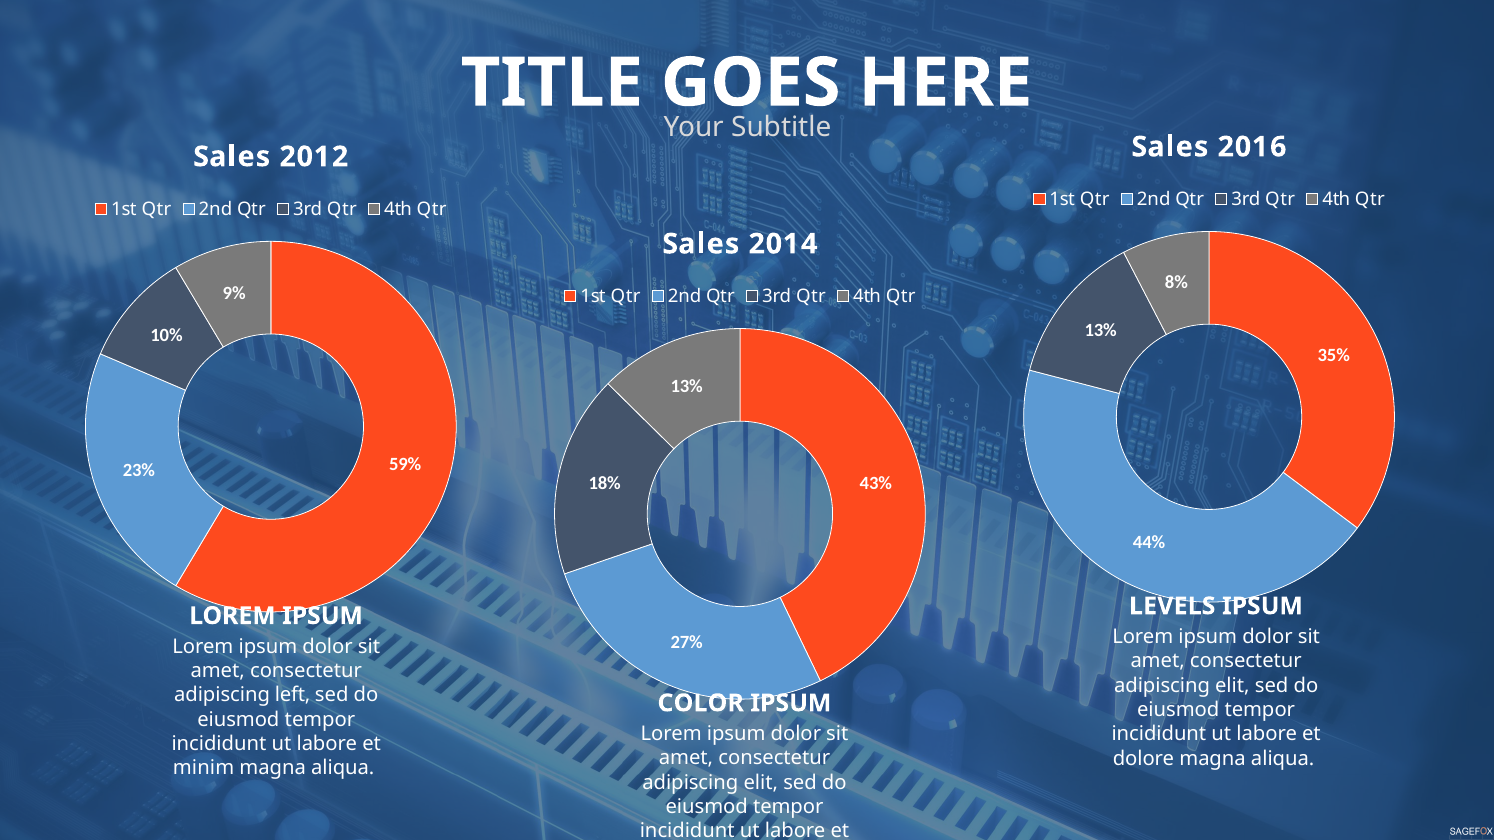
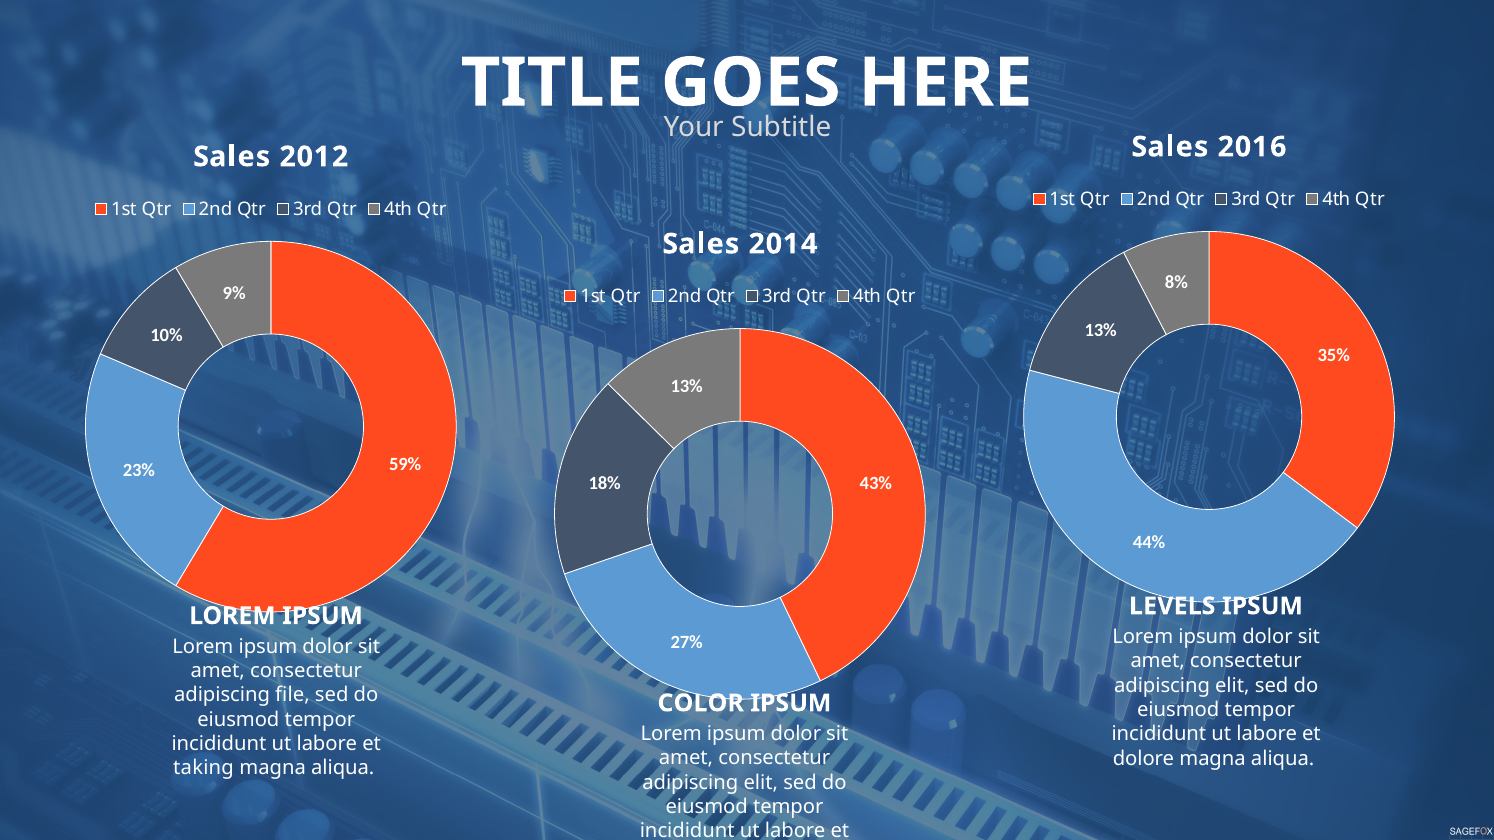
left: left -> file (292, 696)
minim: minim -> taking (204, 768)
